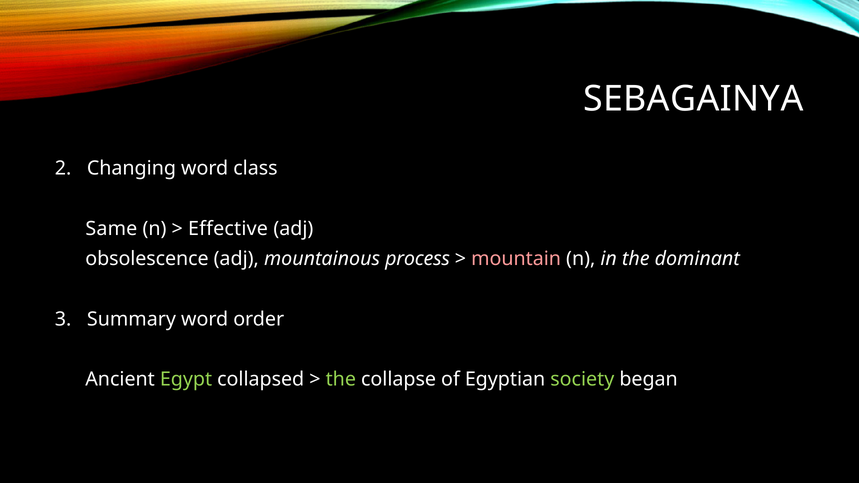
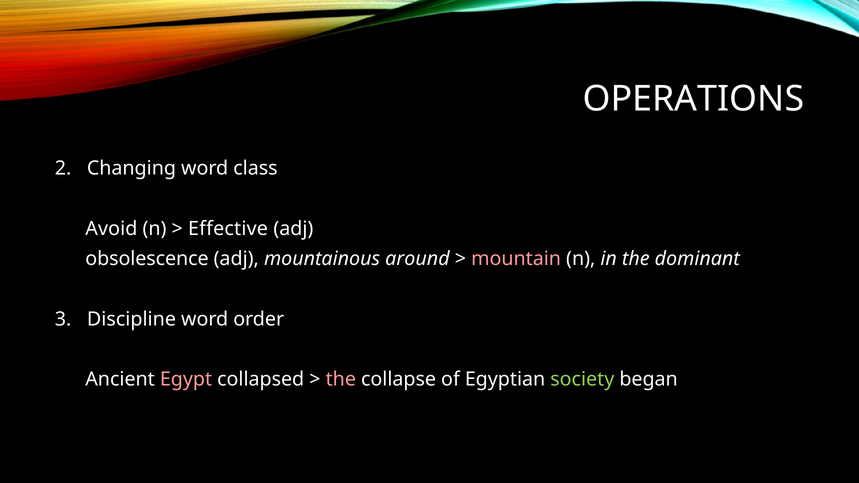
SEBAGAINYA: SEBAGAINYA -> OPERATIONS (693, 99)
Same: Same -> Avoid (111, 229)
process: process -> around (417, 259)
Summary: Summary -> Discipline (131, 319)
Egypt colour: light green -> pink (186, 380)
the colour: light green -> pink (341, 380)
